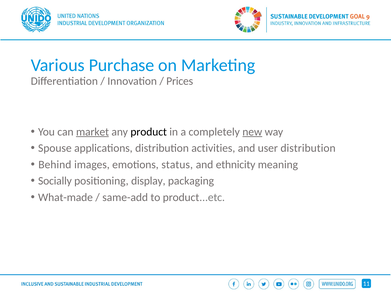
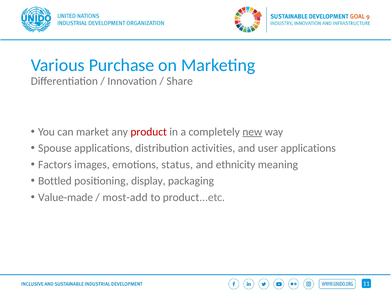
Prices: Prices -> Share (180, 81)
market underline: present -> none (93, 132)
product colour: black -> red (149, 132)
user distribution: distribution -> applications (308, 148)
Behind: Behind -> Factors (55, 165)
Socially: Socially -> Bottled (55, 181)
What-made: What-made -> Value-made (66, 197)
same-add: same-add -> most-add (125, 197)
